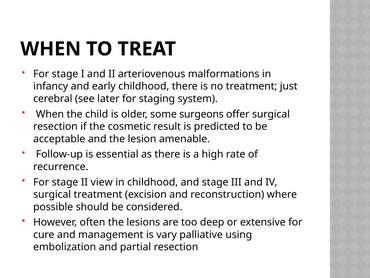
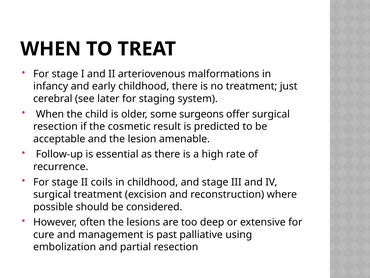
view: view -> coils (102, 182)
vary: vary -> past (167, 234)
